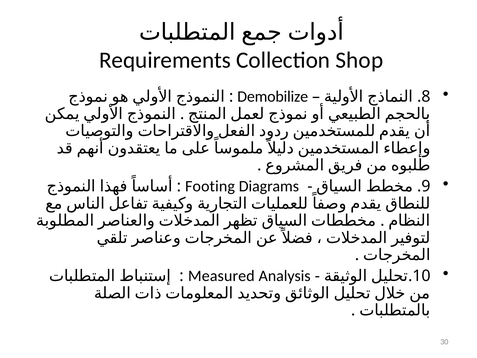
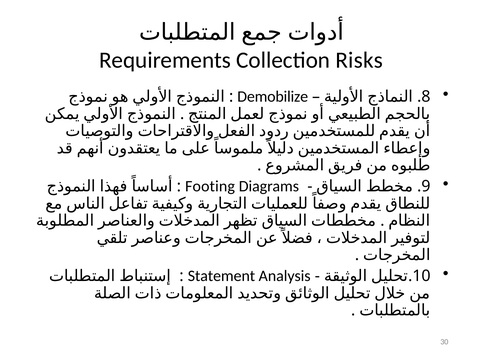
Shop: Shop -> Risks (359, 60)
Measured: Measured -> Statement (221, 276)
